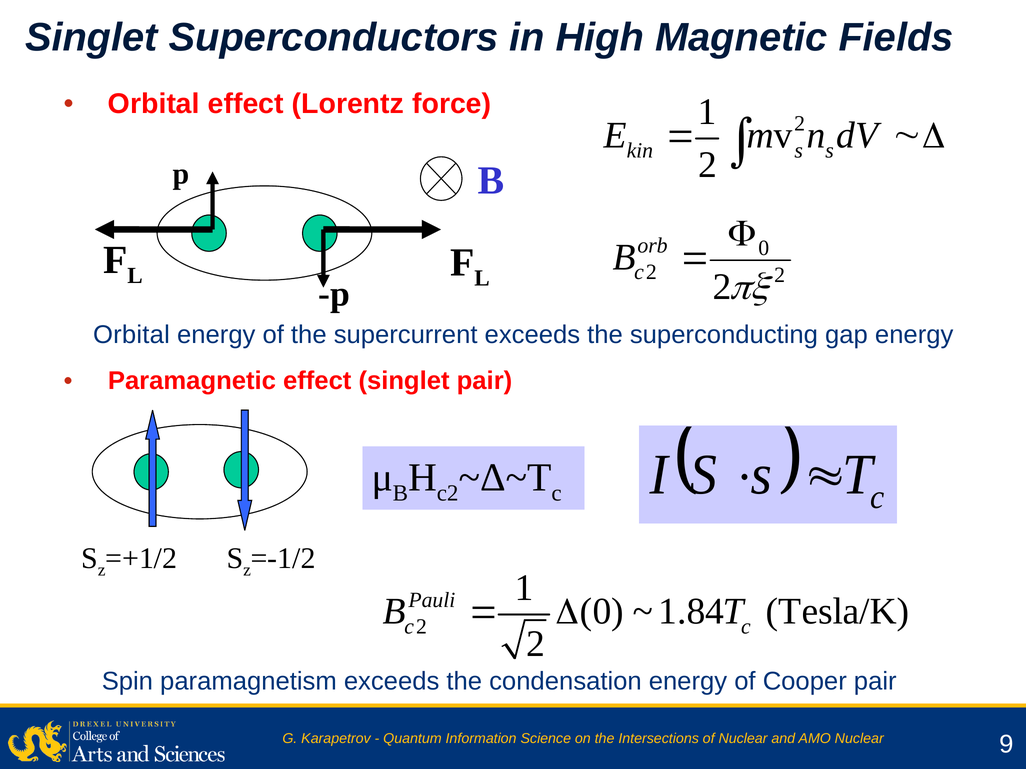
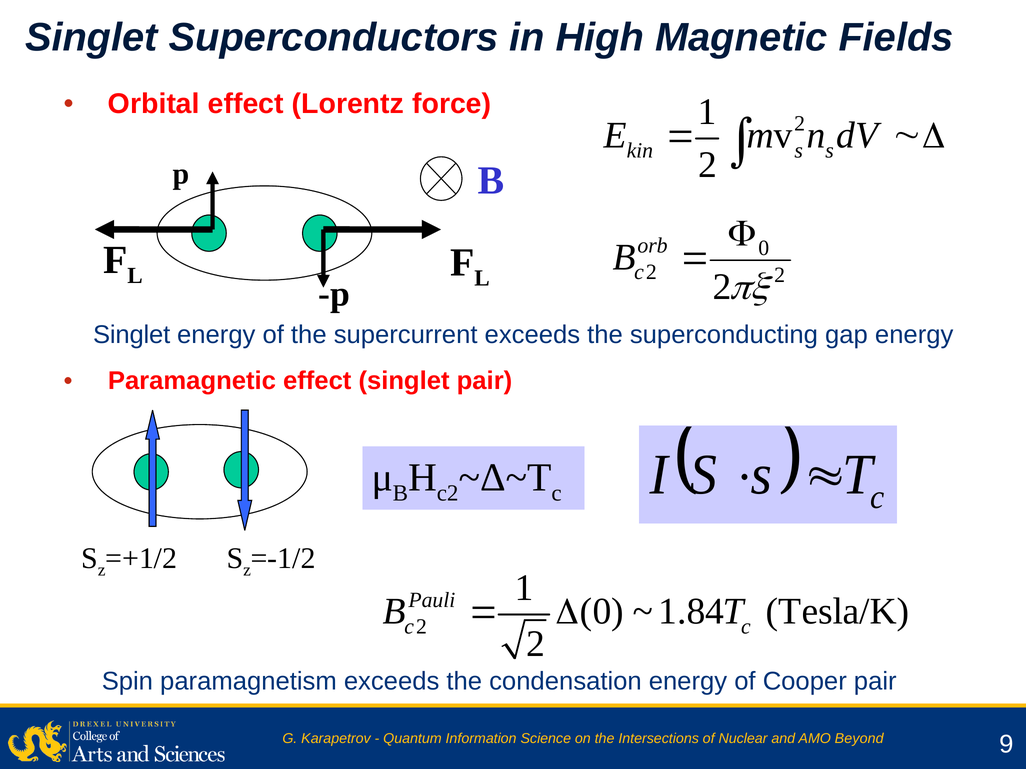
Orbital: Orbital -> Singlet (132, 335)
AMO Nuclear: Nuclear -> Beyond (859, 739)
